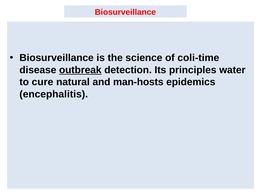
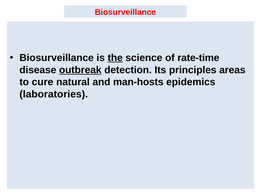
the underline: none -> present (115, 58)
coli-time: coli-time -> rate-time (198, 58)
water: water -> areas (232, 70)
encephalitis: encephalitis -> laboratories (54, 94)
